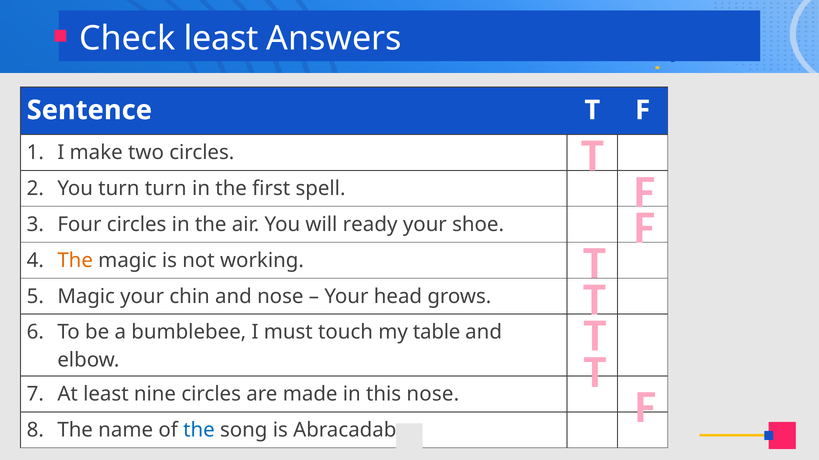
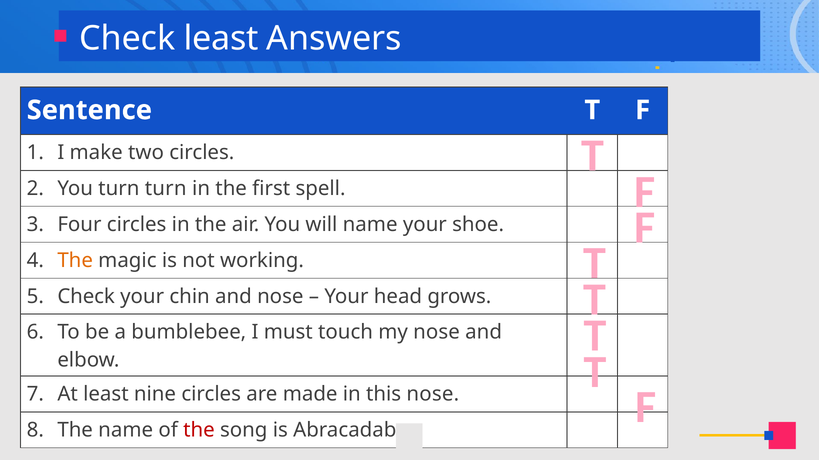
will ready: ready -> name (370, 225)
Magic: Magic -> Check (86, 297)
my table: table -> nose (437, 333)
the colour: blue -> red (199, 431)
